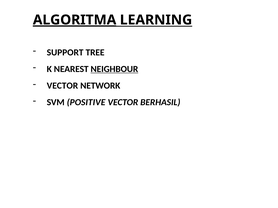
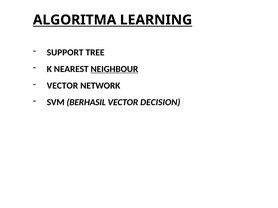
ALGORITMA underline: present -> none (75, 20)
POSITIVE: POSITIVE -> BERHASIL (86, 103)
BERHASIL: BERHASIL -> DECISION (160, 103)
